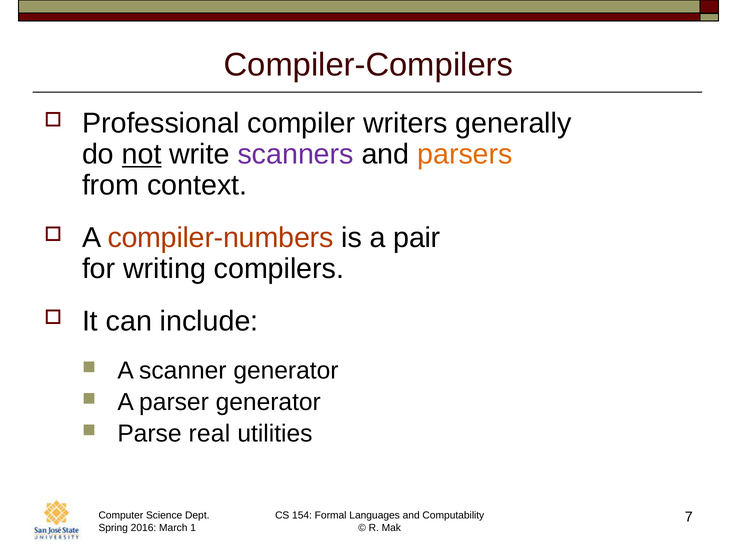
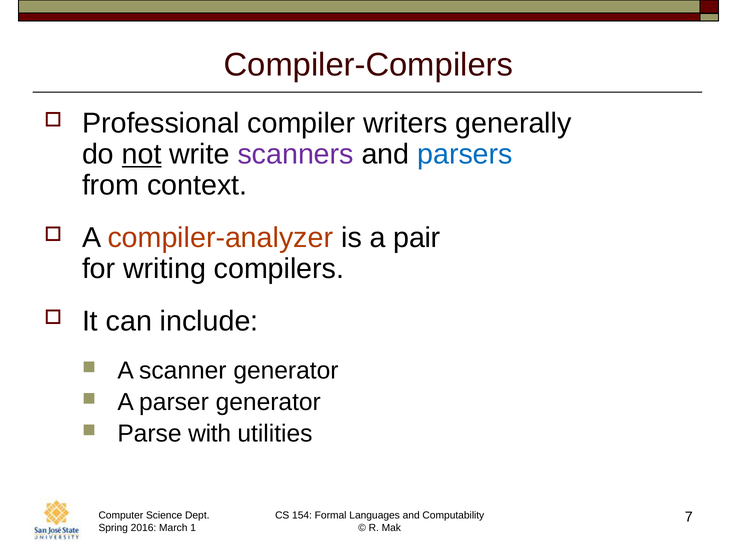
parsers colour: orange -> blue (465, 154)
compiler-numbers: compiler-numbers -> compiler-analyzer (220, 238)
real: real -> with (210, 433)
